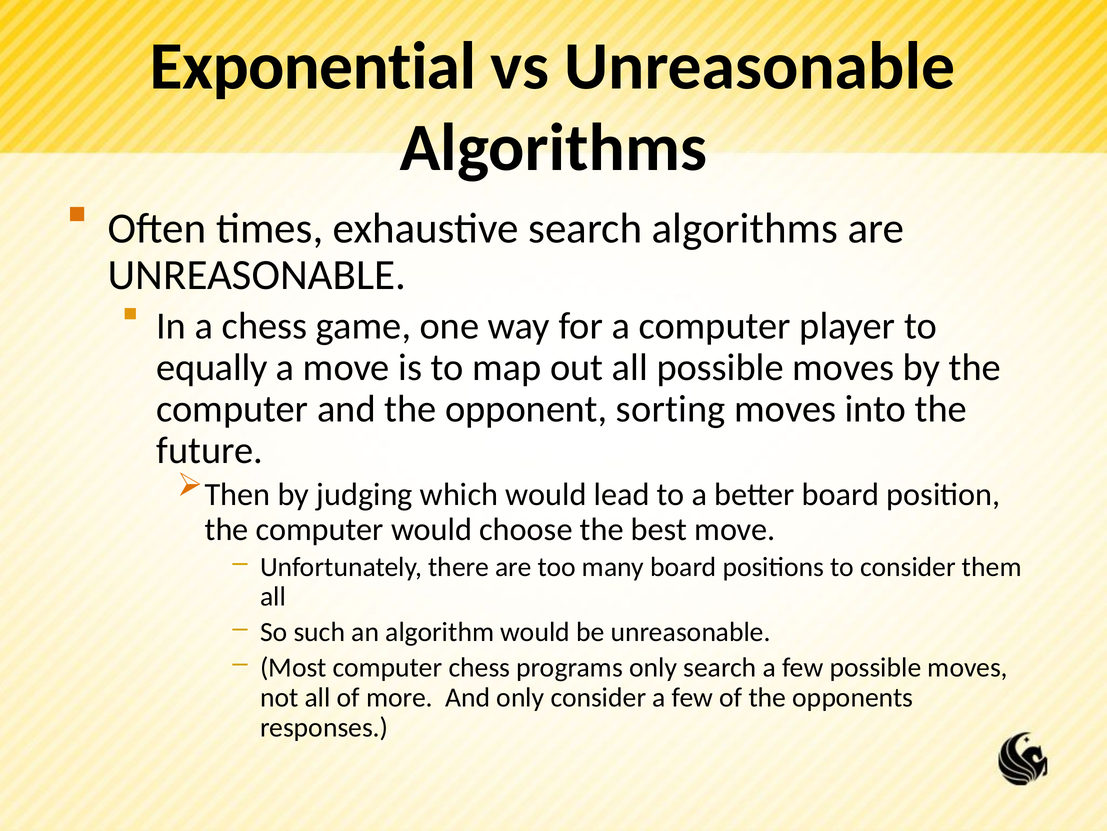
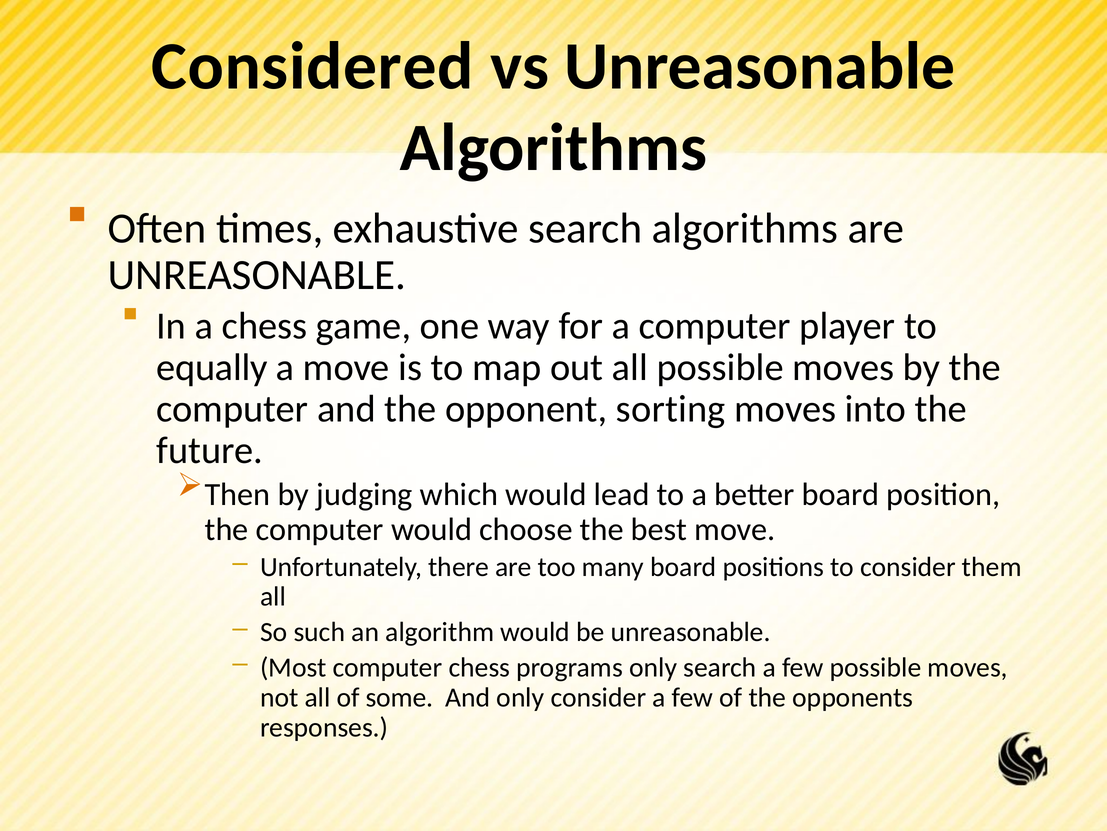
Exponential: Exponential -> Considered (312, 67)
more: more -> some (400, 697)
